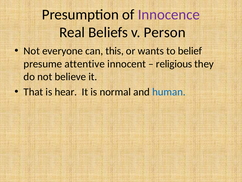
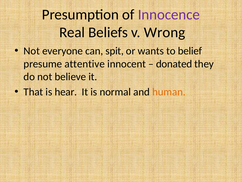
Person: Person -> Wrong (165, 32)
this: this -> spit (115, 51)
religious: religious -> donated (174, 64)
human colour: blue -> orange (169, 92)
